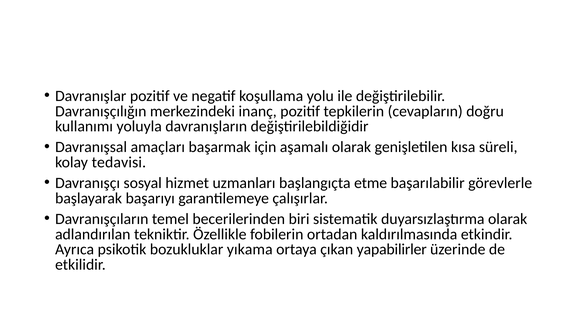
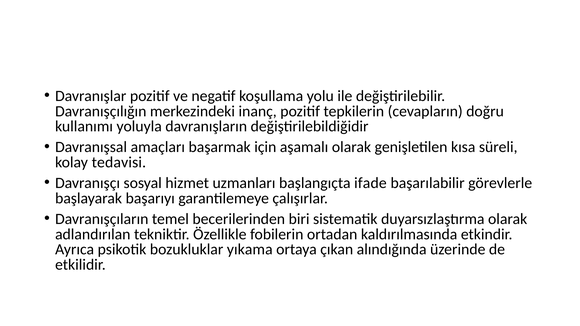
etme: etme -> ifade (370, 183)
yapabilirler: yapabilirler -> alındığında (392, 250)
